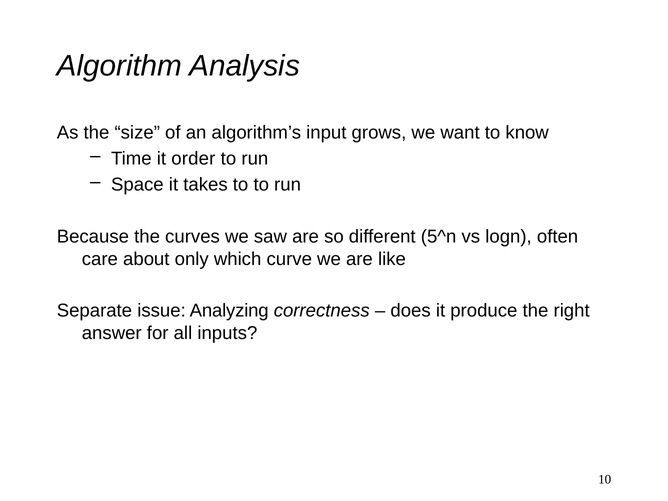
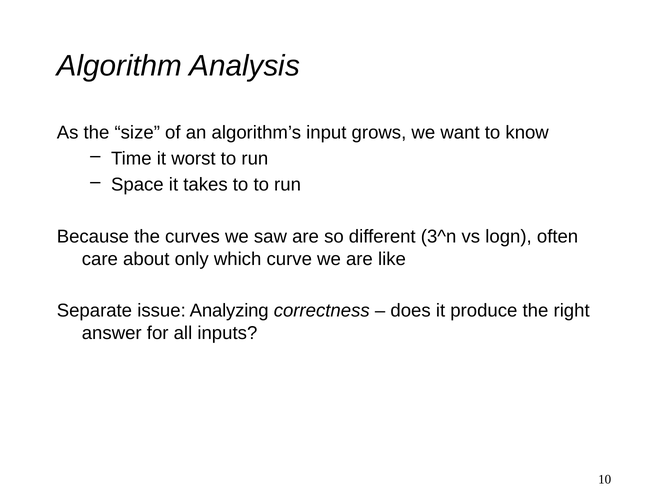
order: order -> worst (193, 159)
5^n: 5^n -> 3^n (439, 237)
